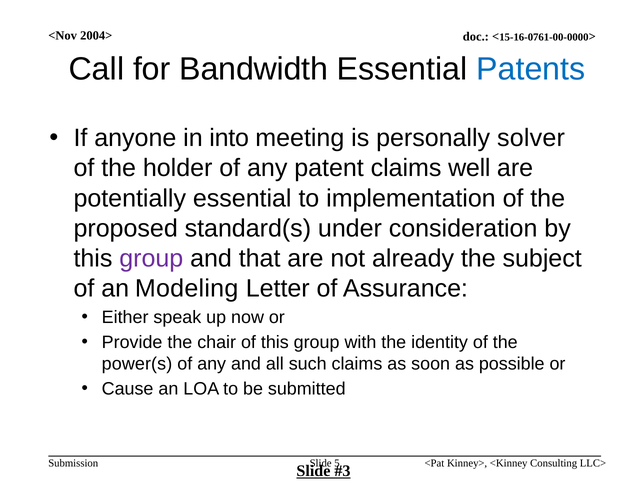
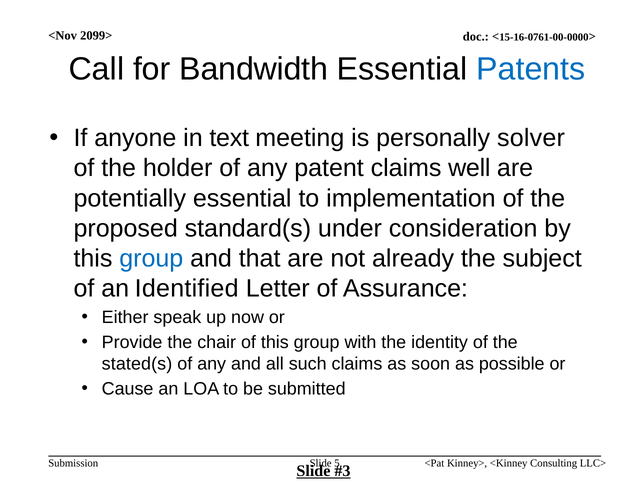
2004>: 2004> -> 2099> (96, 35)
into: into -> text (229, 138)
group colour: purple -> blue (151, 258)
Modeling: Modeling -> Identified (187, 288)
power(s: power(s -> stated(s (137, 364)
